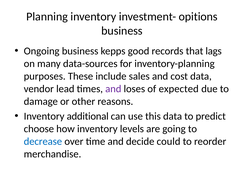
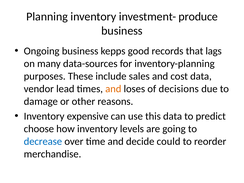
opitions: opitions -> produce (198, 16)
and colour: purple -> orange (113, 89)
expected: expected -> decisions (179, 89)
additional: additional -> expensive (88, 116)
